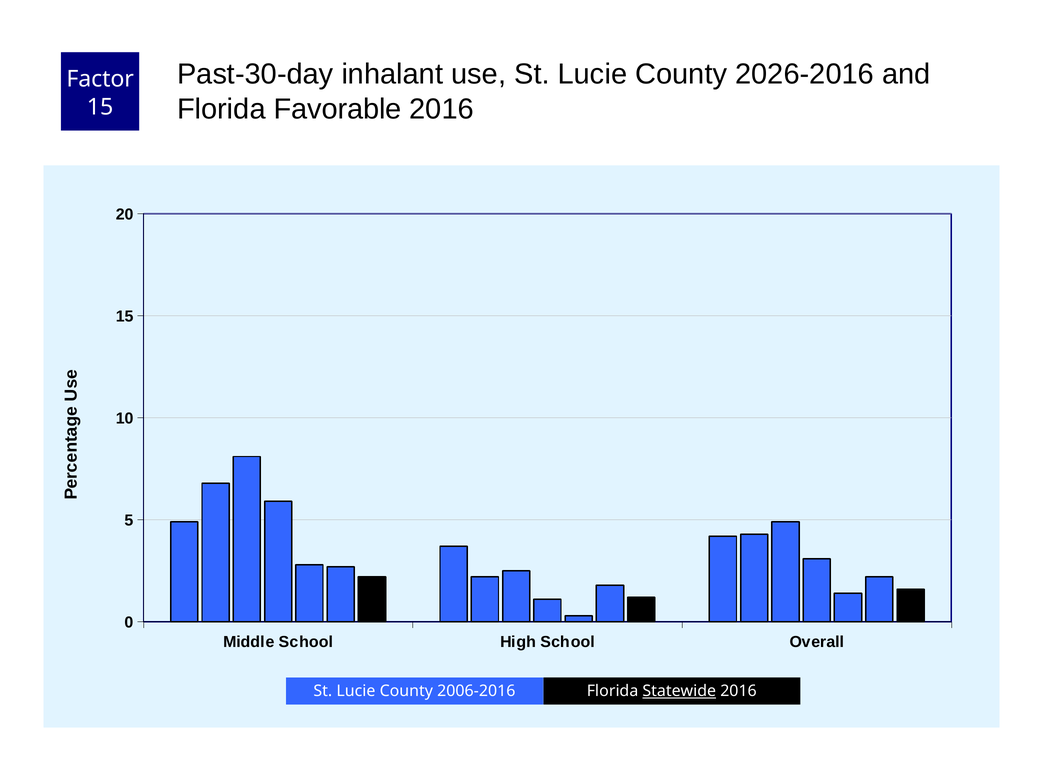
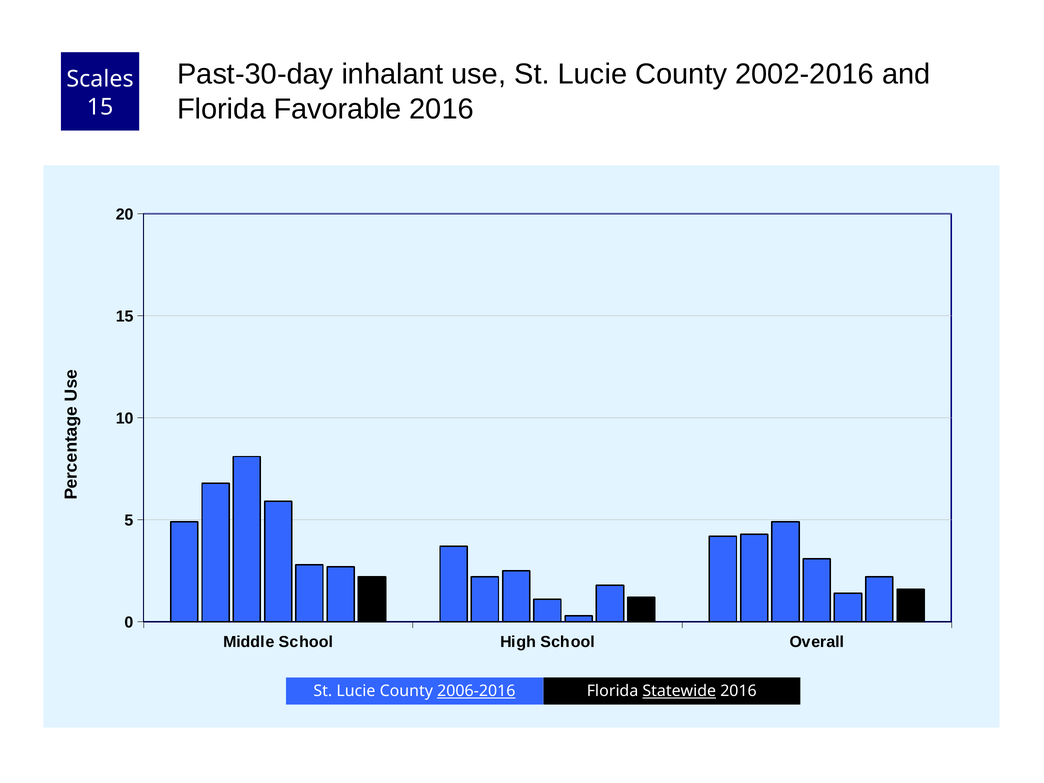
2026-2016: 2026-2016 -> 2002-2016 (805, 74)
Factor: Factor -> Scales (100, 79)
2006-2016 underline: none -> present (476, 691)
